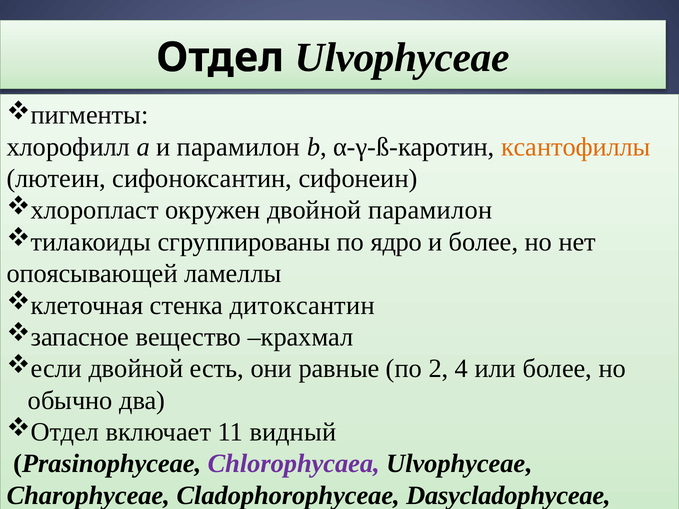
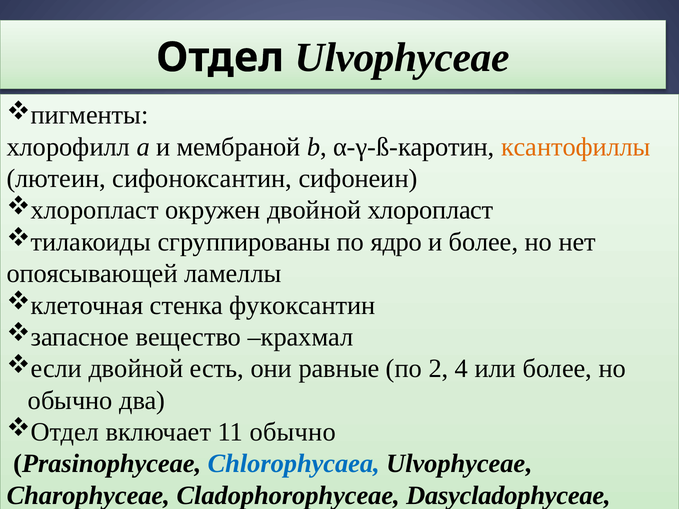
и парамилон: парамилон -> мембраной (239, 147)
двойной парамилон: парамилон -> хлоропласт (430, 210)
дитоксантин: дитоксантин -> фукоксантин (302, 305)
11 видный: видный -> обычно (293, 432)
Chlorophycaea colour: purple -> blue (294, 464)
